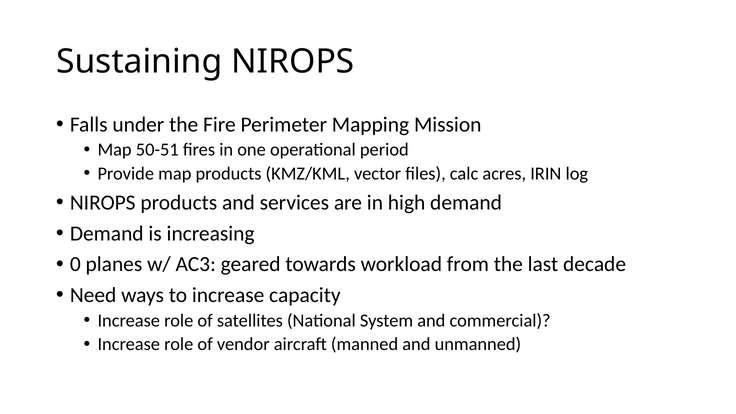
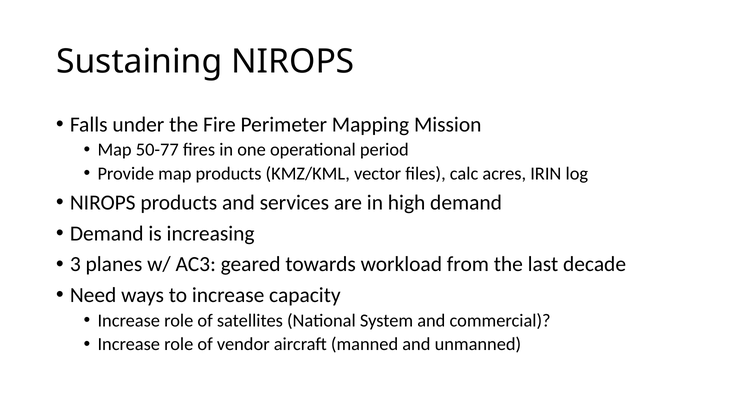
50-51: 50-51 -> 50-77 (157, 150)
0: 0 -> 3 (75, 264)
